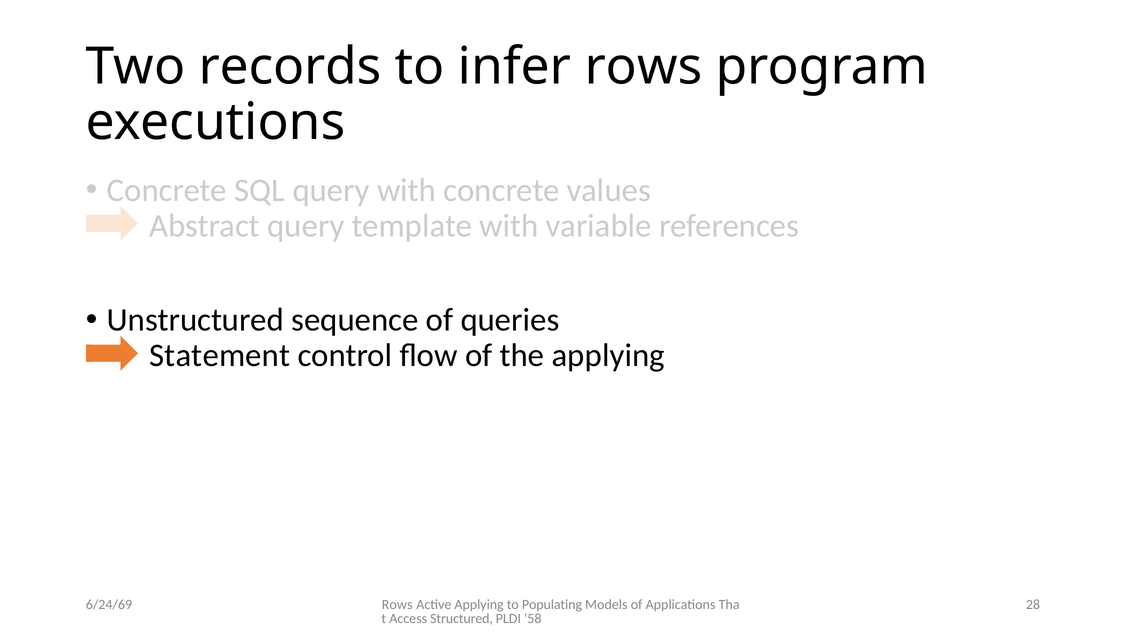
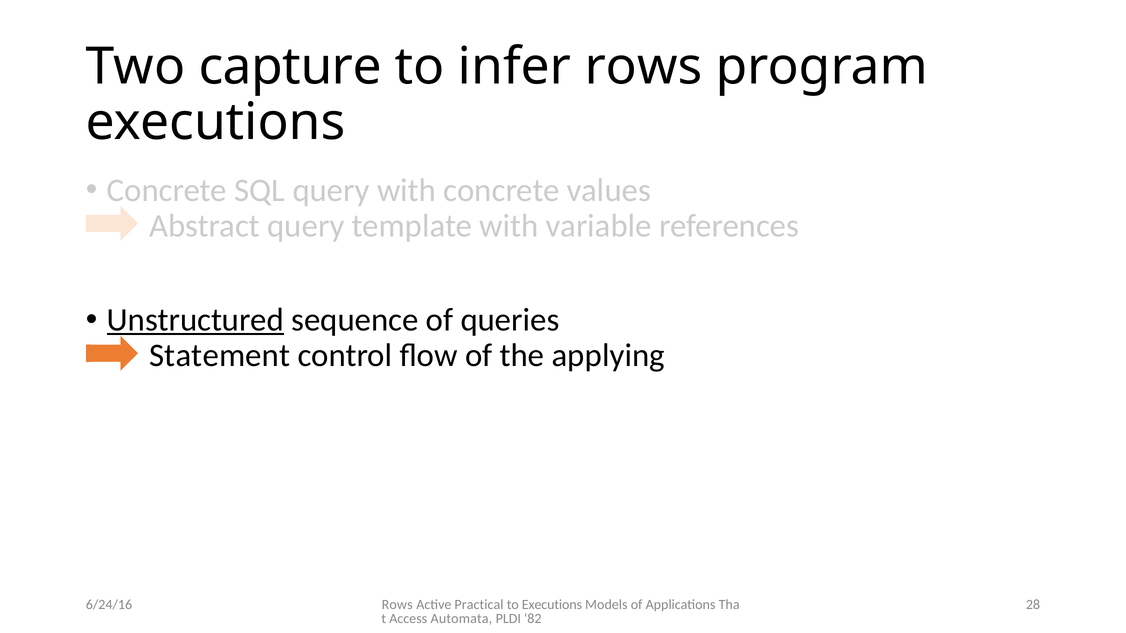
records: records -> capture (290, 67)
Unstructured underline: none -> present (195, 320)
Active Applying: Applying -> Practical (479, 605)
to Populating: Populating -> Executions (552, 605)
6/24/69: 6/24/69 -> 6/24/16 (109, 605)
Structured: Structured -> Automata (461, 619)
58: 58 -> 82 (533, 619)
